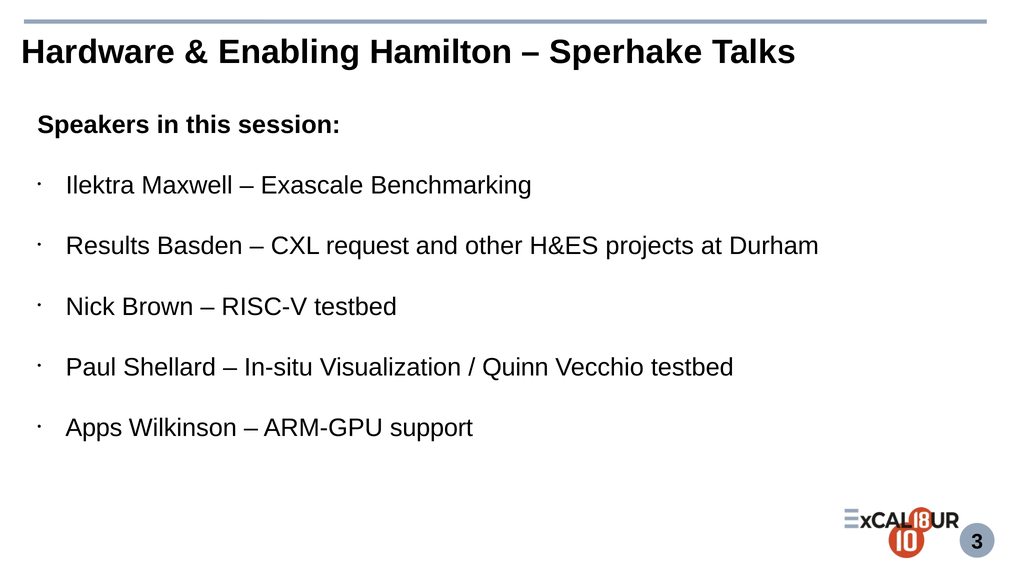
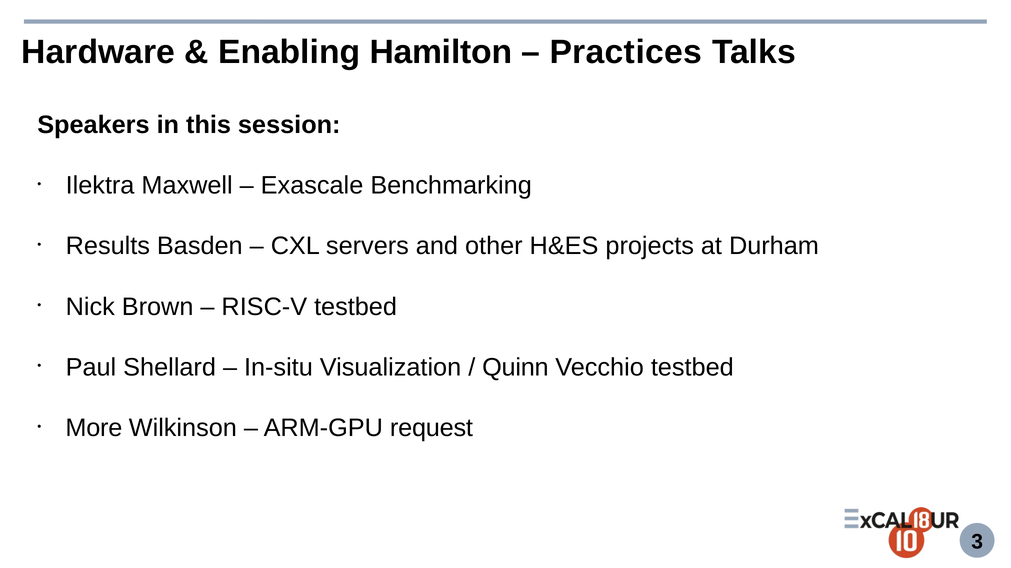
Sperhake: Sperhake -> Practices (626, 52)
request: request -> servers (367, 246)
Apps: Apps -> More (94, 428)
support: support -> request (431, 428)
